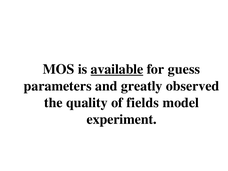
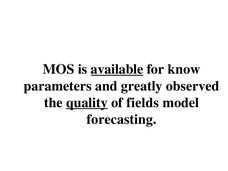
guess: guess -> know (184, 69)
quality underline: none -> present (87, 103)
experiment: experiment -> forecasting (122, 119)
